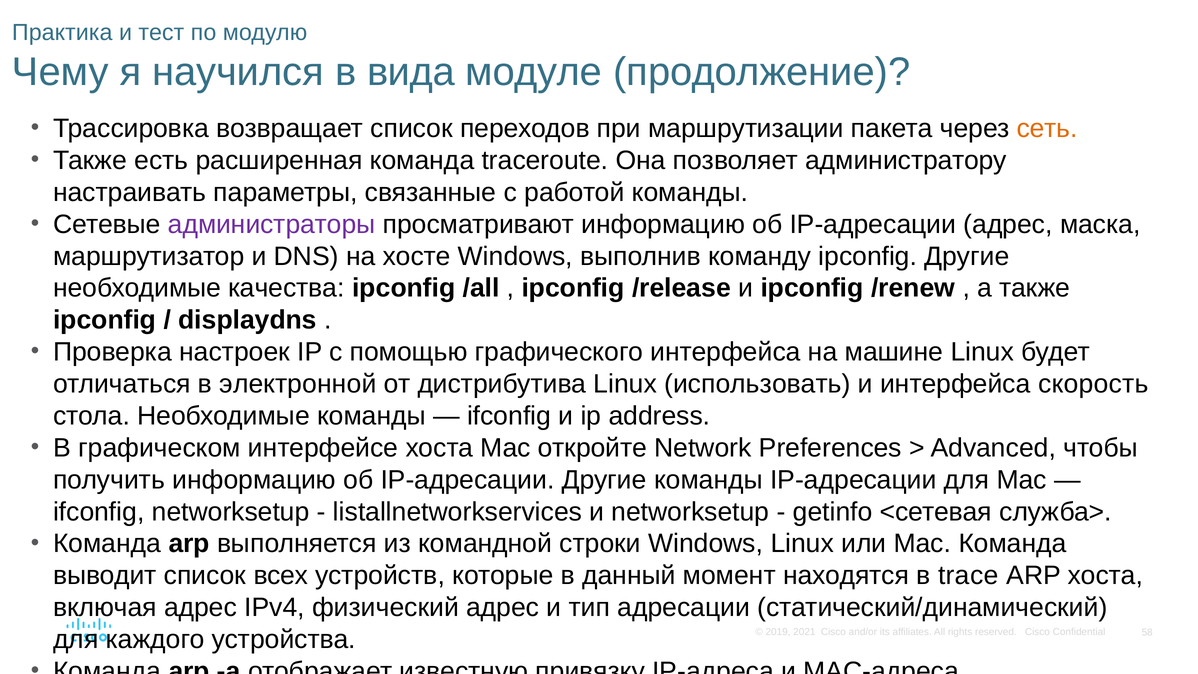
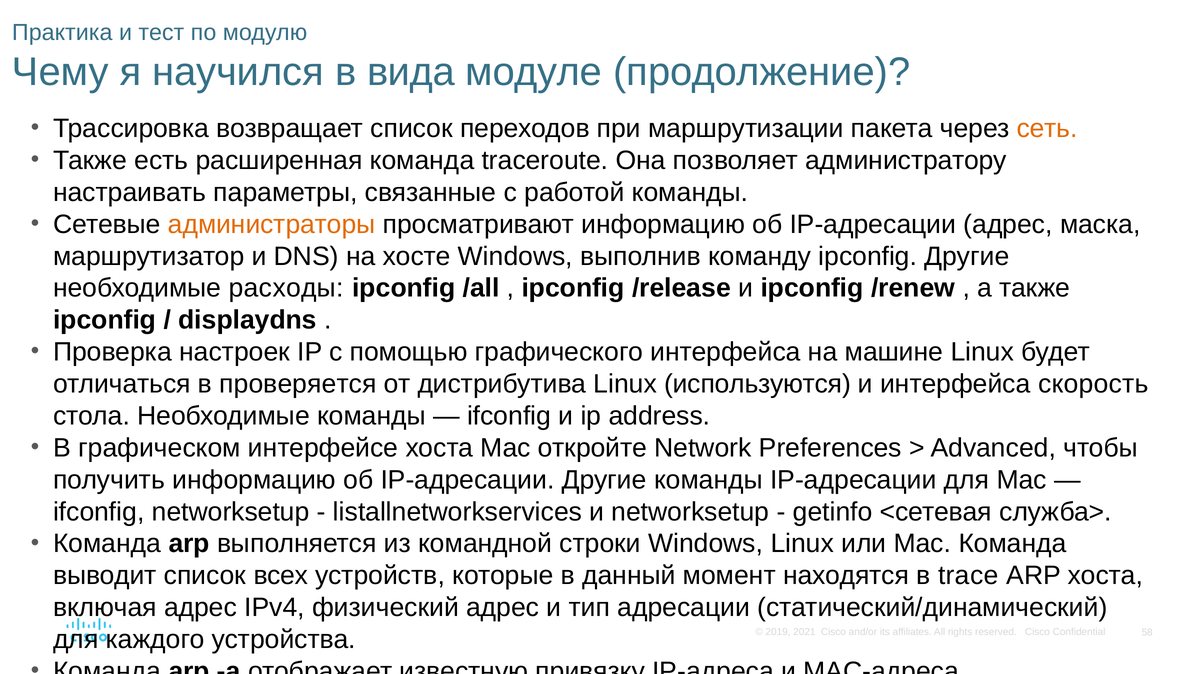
администраторы colour: purple -> orange (272, 224)
качества: качества -> расходы (286, 288)
электронной: электронной -> проверяется (298, 384)
использовать: использовать -> используются (758, 384)
